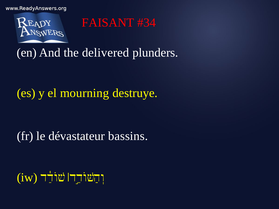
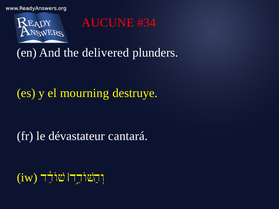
FAISANT: FAISANT -> AUCUNE (108, 23)
bassins: bassins -> cantará (128, 136)
